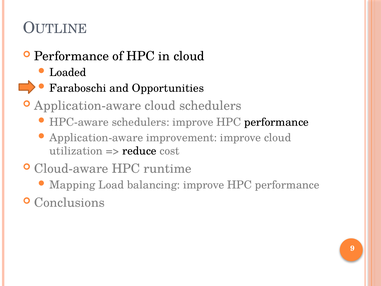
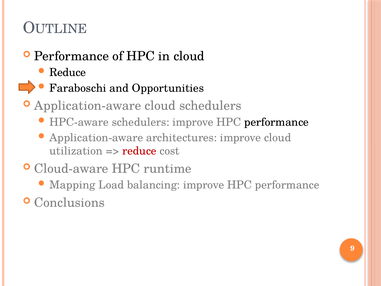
Loaded: Loaded -> Reduce (68, 72)
improvement: improvement -> architectures (182, 138)
reduce colour: black -> red (139, 151)
